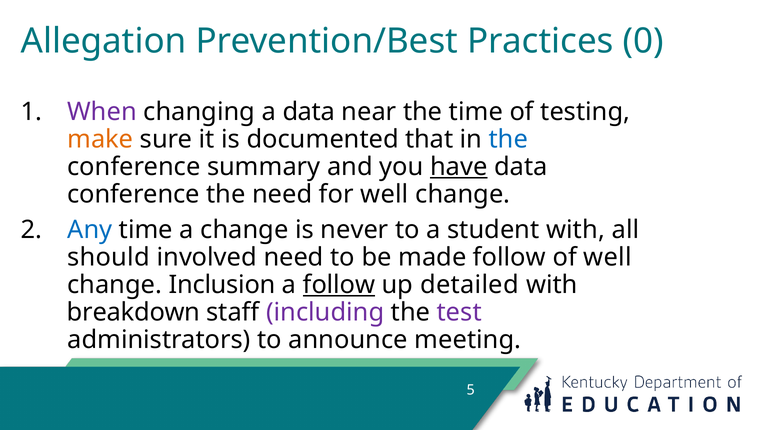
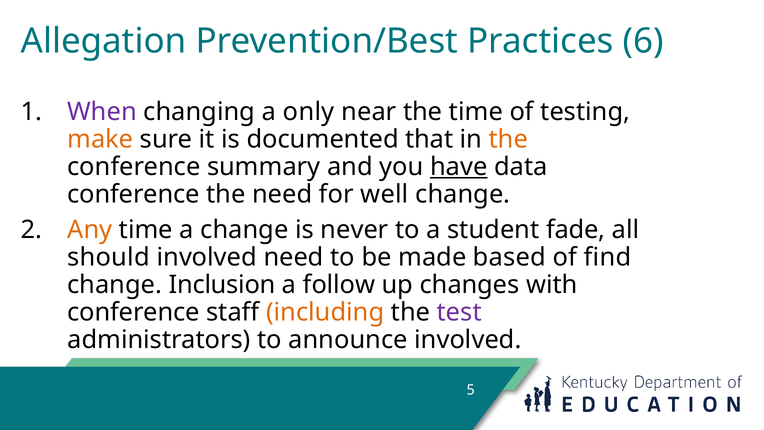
0: 0 -> 6 (643, 41)
a data: data -> only (309, 112)
the colour: blue -> orange (508, 139)
Any colour: blue -> orange (90, 230)
student with: with -> fade (576, 230)
made follow: follow -> based (509, 257)
of well: well -> find (607, 257)
follow underline: present -> none (339, 285)
detailed: detailed -> changes (470, 285)
breakdown: breakdown -> conference (134, 312)
including colour: purple -> orange (325, 312)
announce meeting: meeting -> involved (468, 340)
